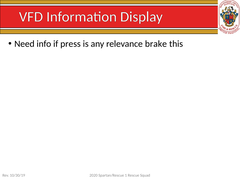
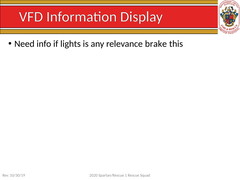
press: press -> lights (71, 44)
